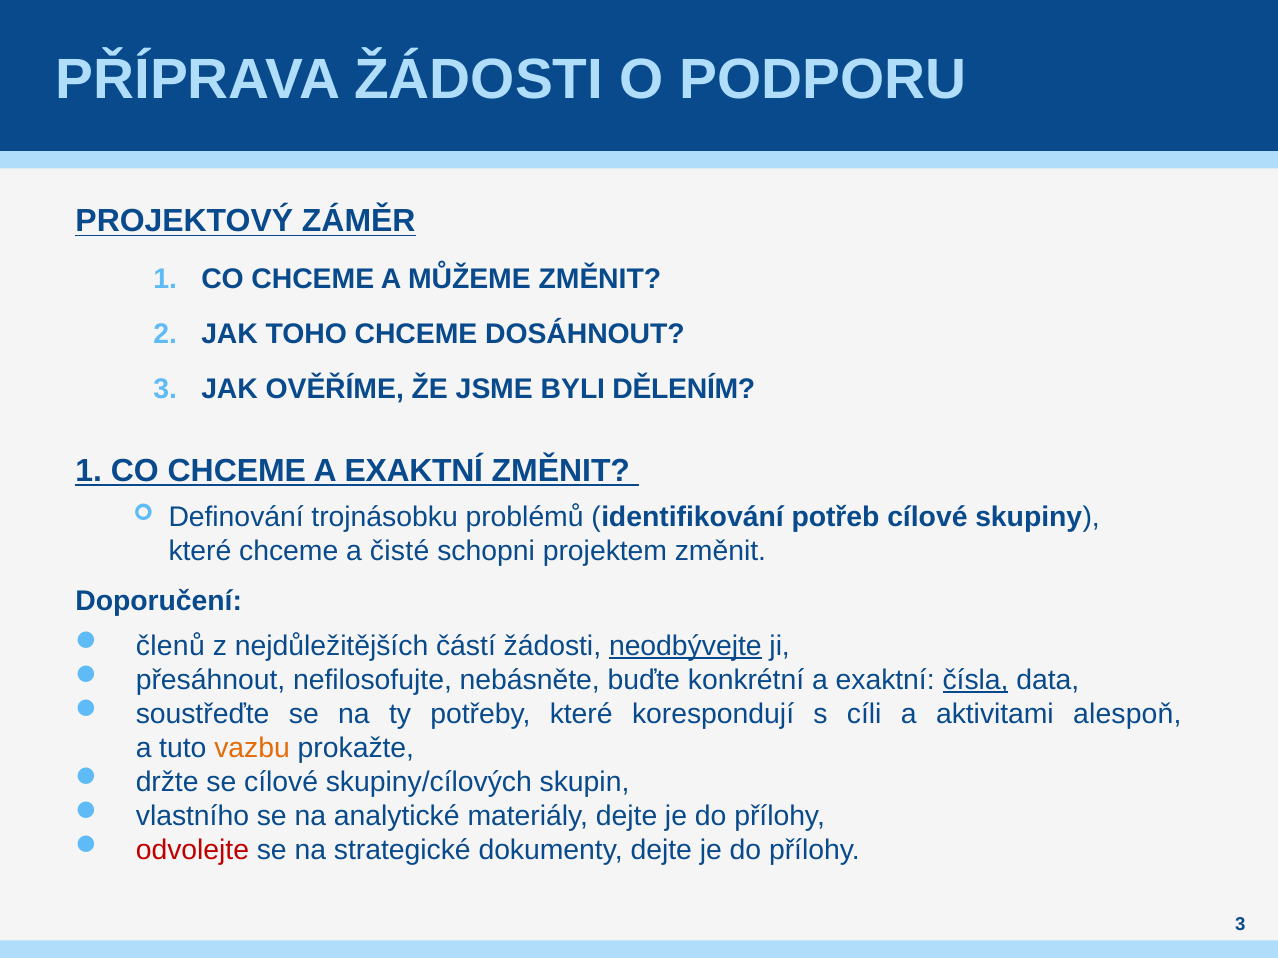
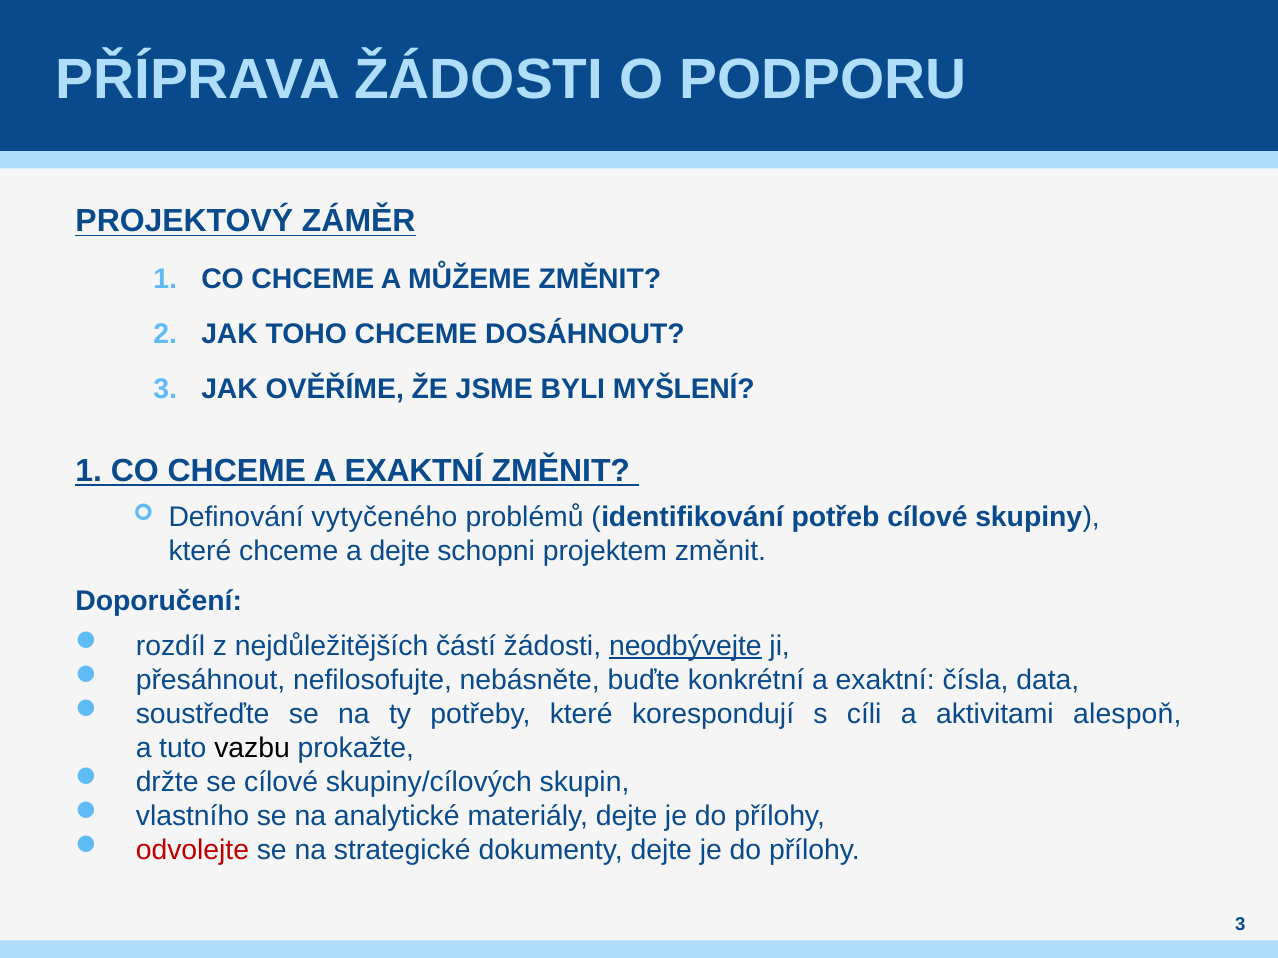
DĚLENÍM: DĚLENÍM -> MYŠLENÍ (684, 390)
trojnásobku: trojnásobku -> vytyčeného (384, 517)
a čisté: čisté -> dejte (400, 551)
členů: členů -> rozdíl (170, 646)
čísla underline: present -> none (976, 680)
vazbu colour: orange -> black (252, 748)
